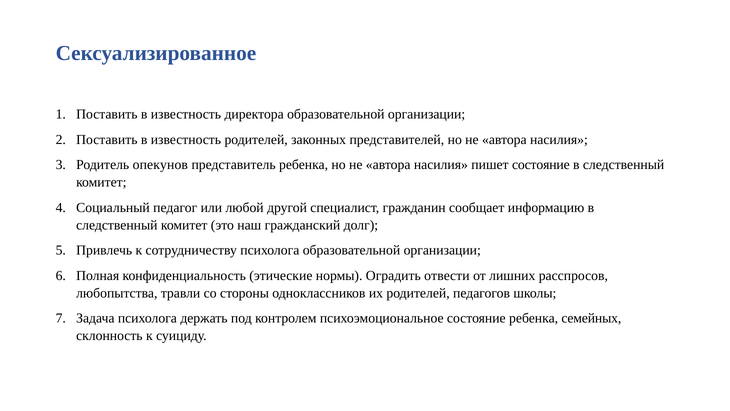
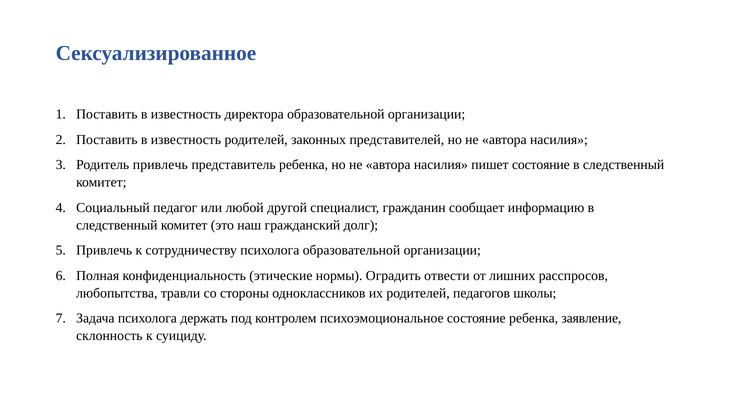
Родитель опекунов: опекунов -> привлечь (160, 165)
семейных: семейных -> заявление (591, 318)
